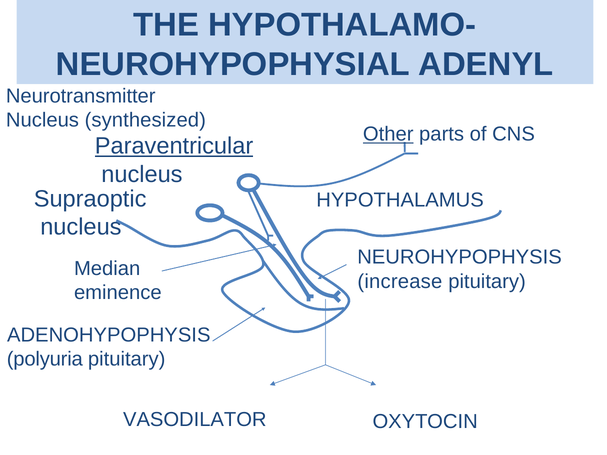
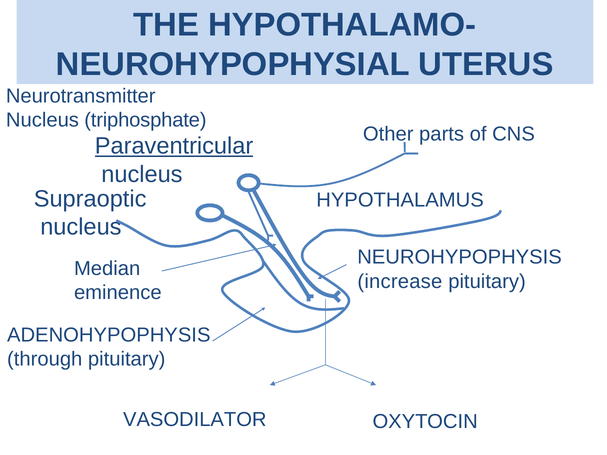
ADENYL: ADENYL -> UTERUS (486, 64)
synthesized: synthesized -> triphosphate (145, 120)
Other underline: present -> none (388, 134)
polyuria: polyuria -> through (45, 359)
